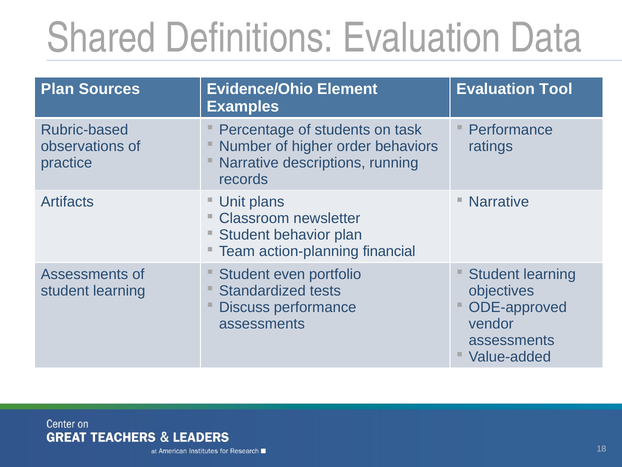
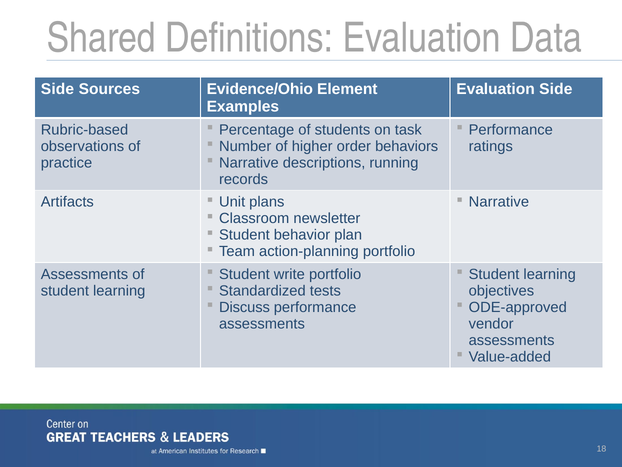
Plan: Plan -> Side (58, 89)
Evaluation Tool: Tool -> Side (556, 89)
action-planning financial: financial -> portfolio (389, 251)
even: even -> write (289, 274)
